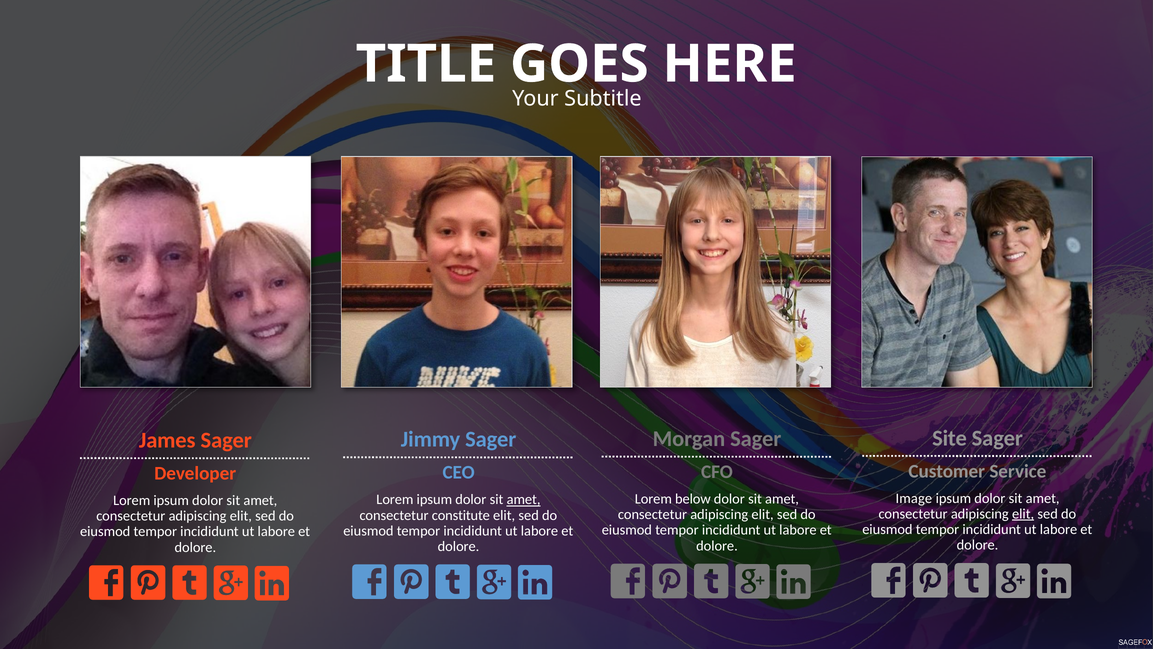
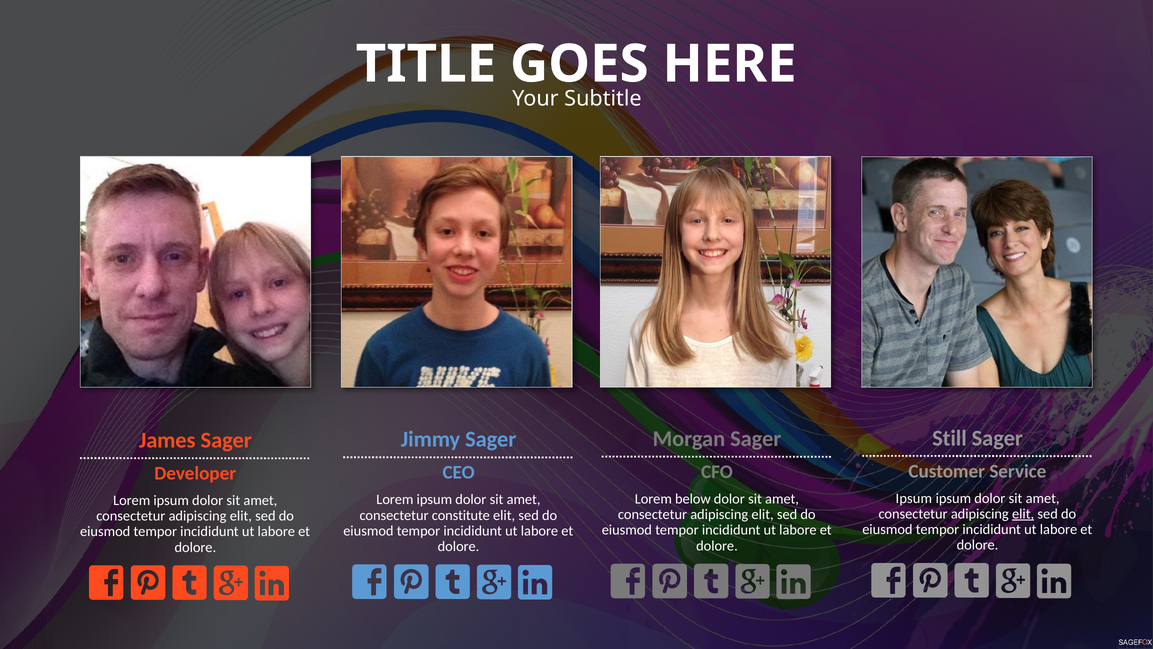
Site: Site -> Still (950, 438)
Image: Image -> Ipsum (914, 498)
amet underline: present -> none (524, 499)
